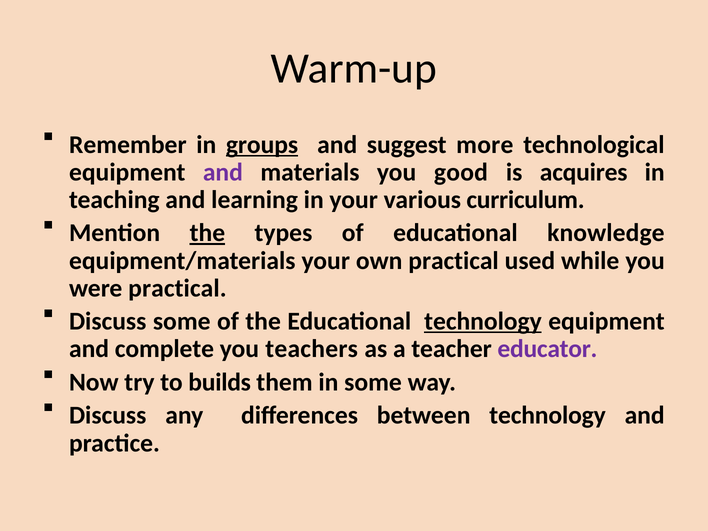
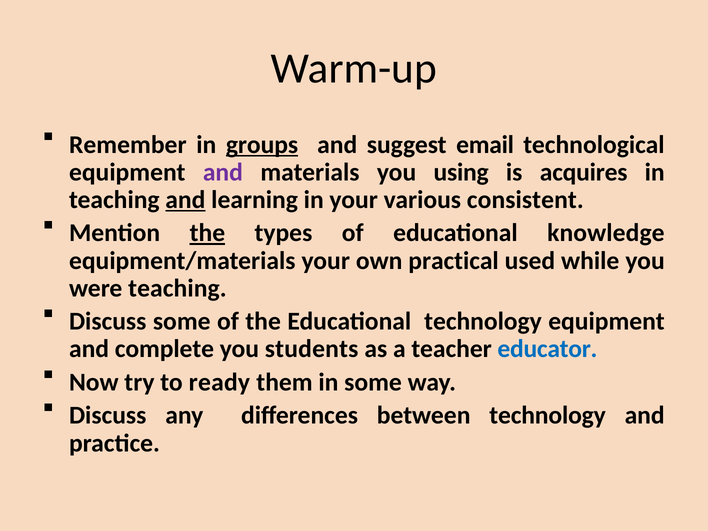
more: more -> email (485, 145)
good: good -> using (461, 172)
and underline: none -> present (185, 200)
curriculum: curriculum -> consistent (525, 200)
were practical: practical -> teaching (177, 288)
technology underline: present -> none (483, 321)
teachers: teachers -> students (312, 349)
educator colour: purple -> blue (547, 349)
builds: builds -> ready (219, 382)
